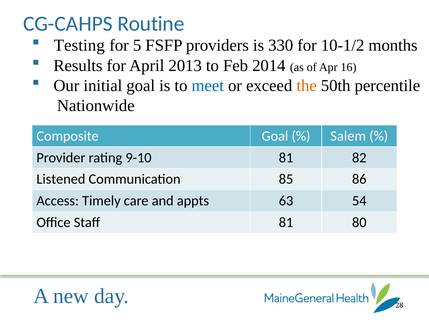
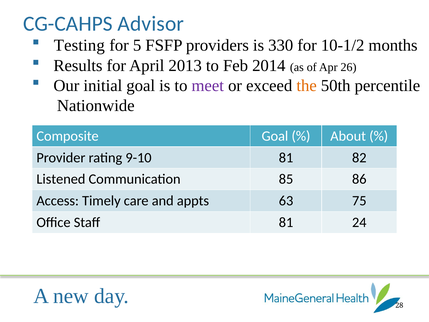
Routine: Routine -> Advisor (151, 24)
16: 16 -> 26 (349, 67)
meet colour: blue -> purple (208, 86)
Salem: Salem -> About (348, 136)
54: 54 -> 75 (359, 201)
80: 80 -> 24 (359, 222)
